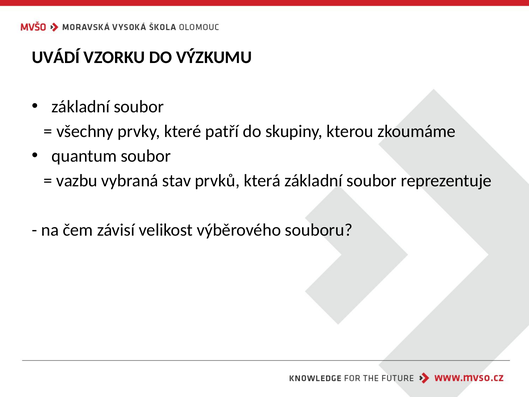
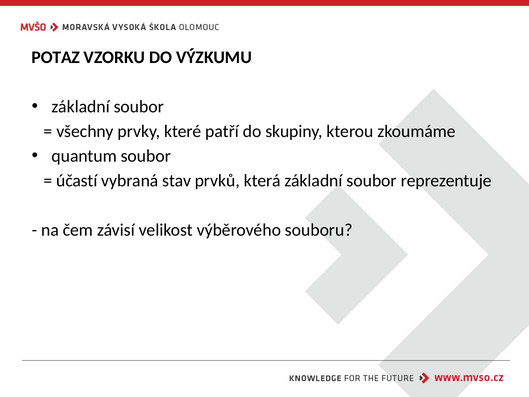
UVÁDÍ: UVÁDÍ -> POTAZ (56, 57)
vazbu: vazbu -> účastí (77, 181)
